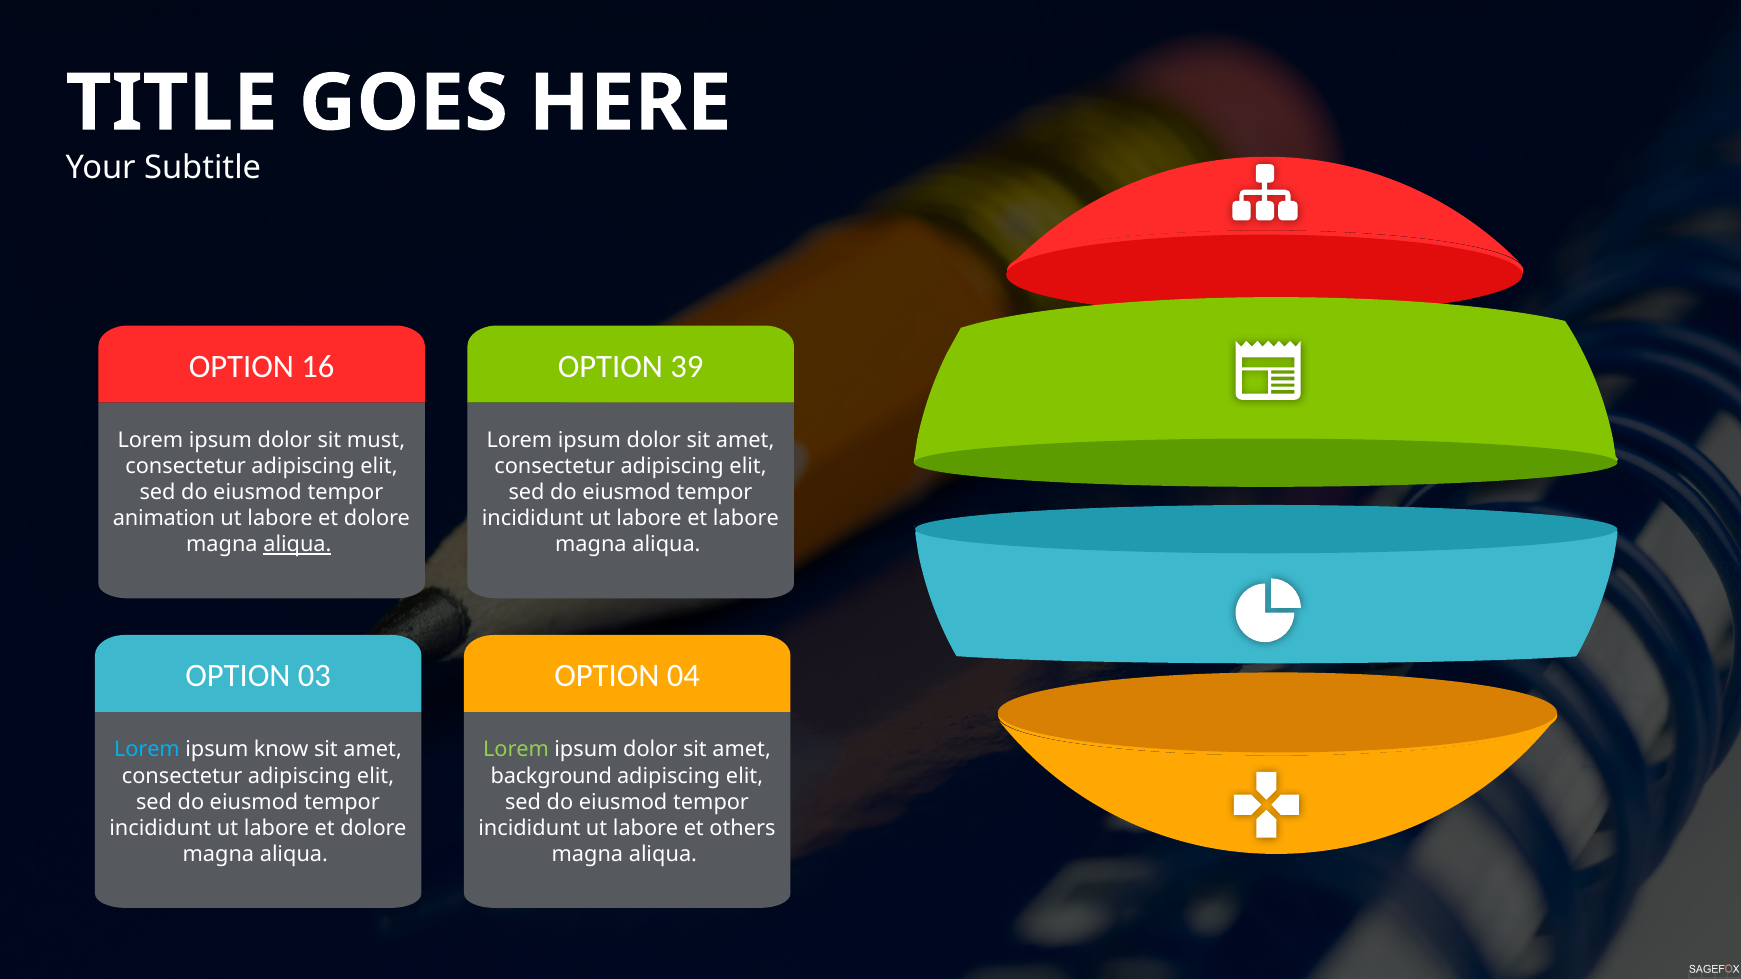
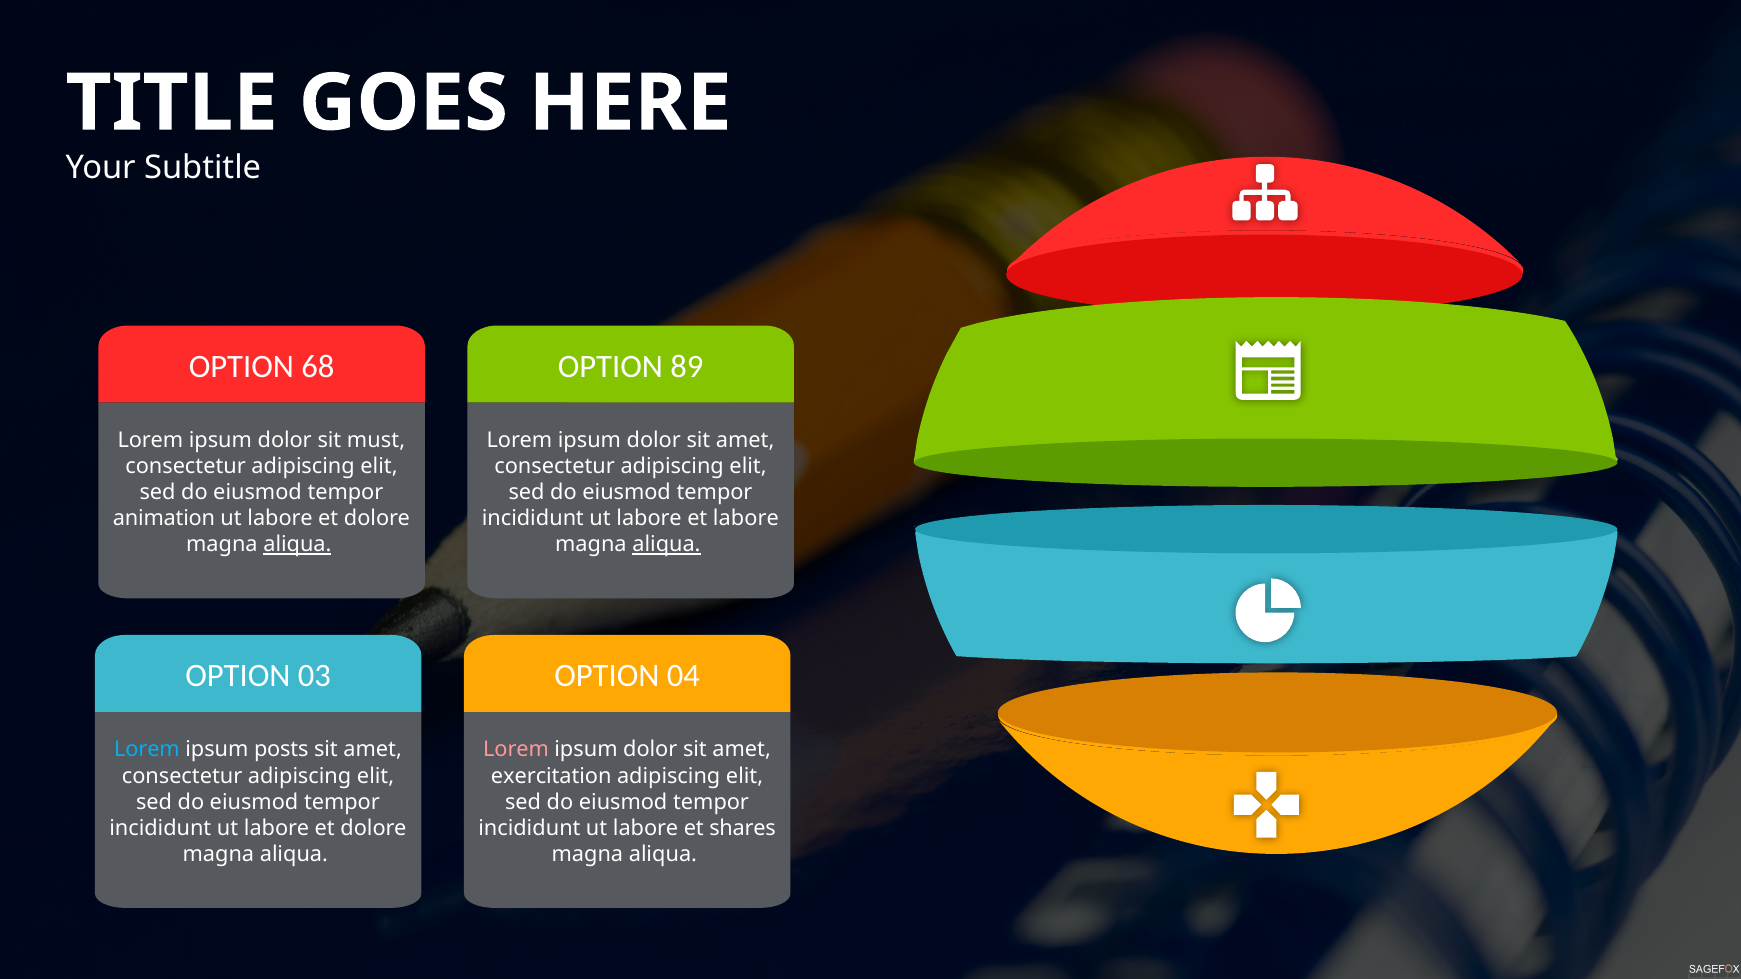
16: 16 -> 68 (318, 366)
39: 39 -> 89 (687, 366)
aliqua underline: none -> present (666, 545)
know: know -> posts (281, 750)
Lorem colour: light green -> pink (516, 750)
background: background -> exercitation (551, 776)
others: others -> shares (743, 828)
